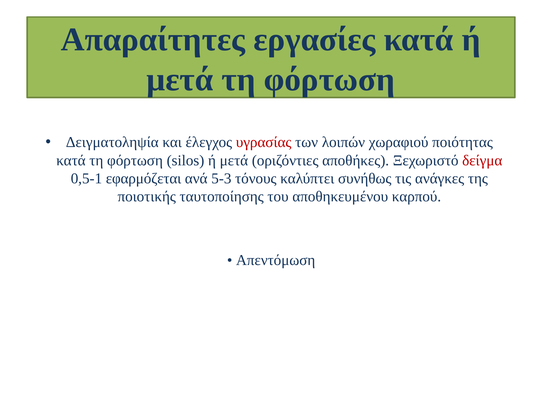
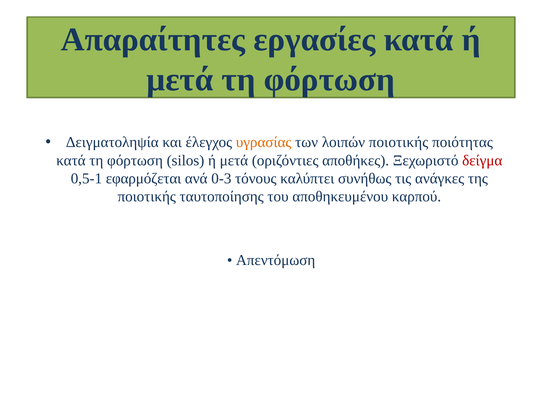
υγρασίας colour: red -> orange (264, 142)
λοιπών χωραφιού: χωραφιού -> ποιοτικής (399, 142)
5-3: 5-3 -> 0-3 (221, 178)
